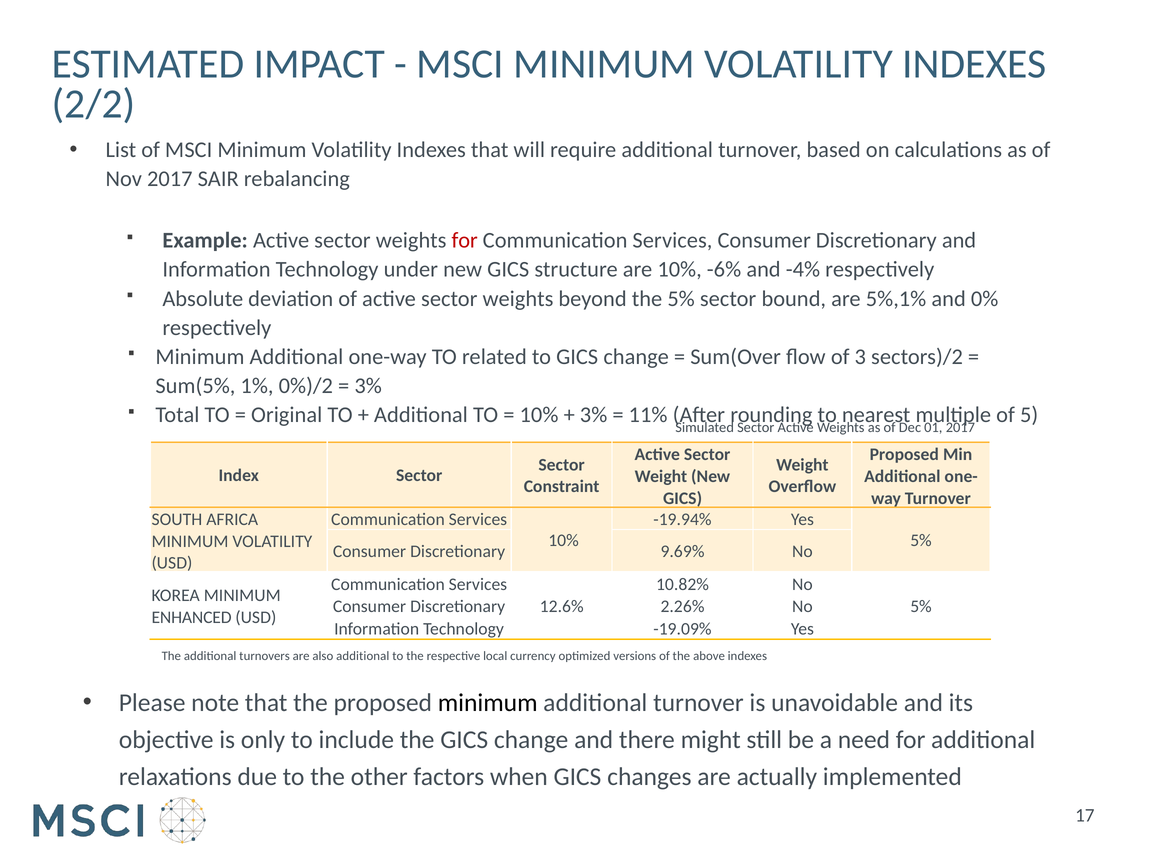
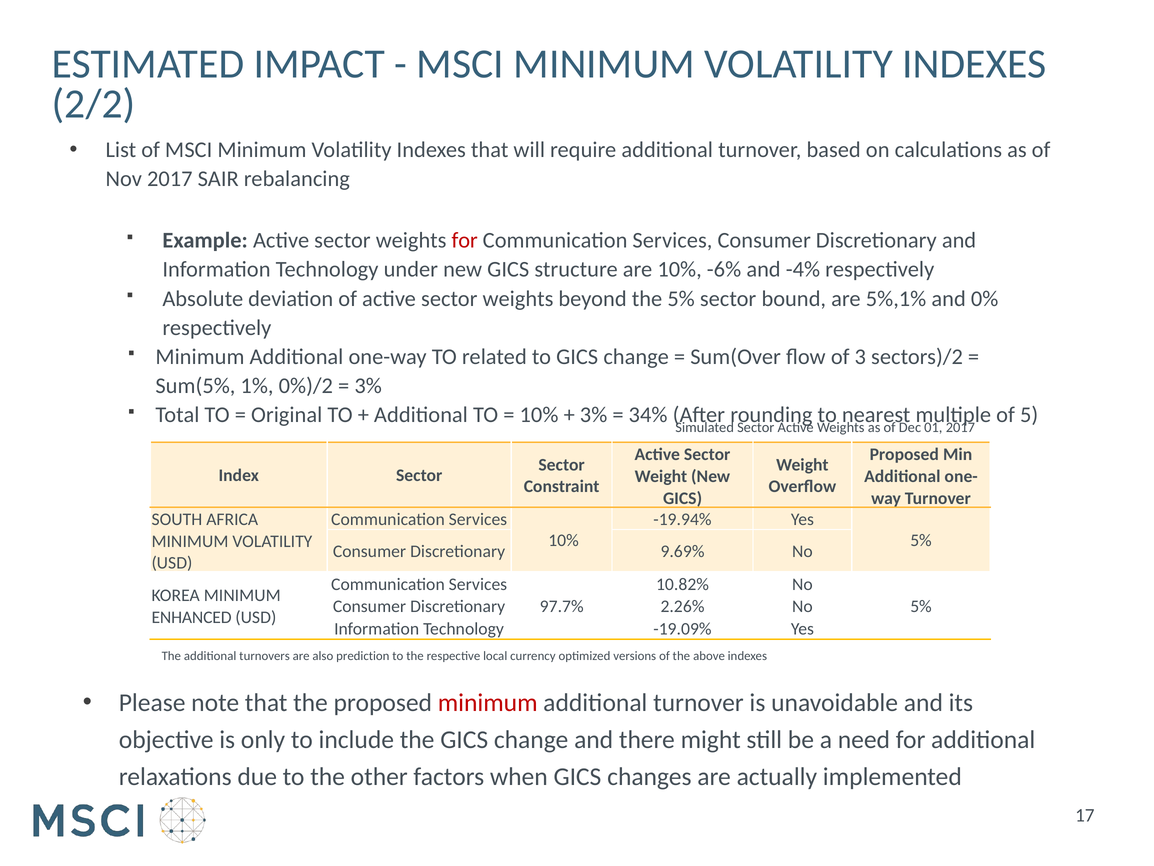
11%: 11% -> 34% (648, 415)
12.6%: 12.6% -> 97.7% (562, 606)
also additional: additional -> prediction (363, 656)
minimum colour: black -> red (488, 702)
